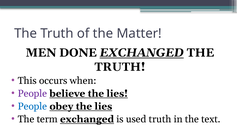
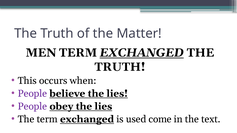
MEN DONE: DONE -> TERM (78, 53)
People colour: blue -> purple (32, 107)
used truth: truth -> come (160, 119)
